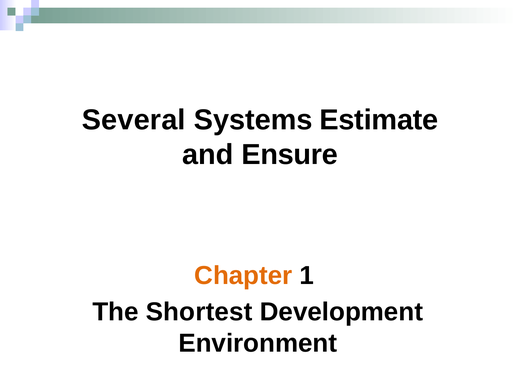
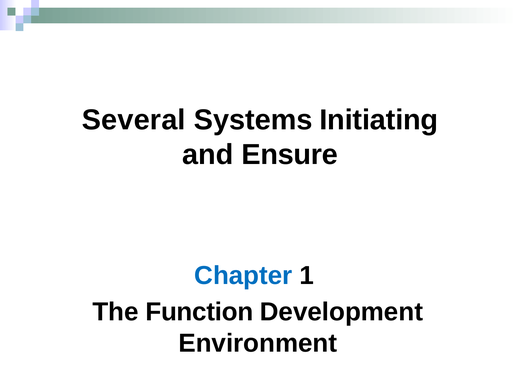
Estimate: Estimate -> Initiating (379, 120)
Chapter colour: orange -> blue (243, 276)
Shortest: Shortest -> Function (199, 312)
